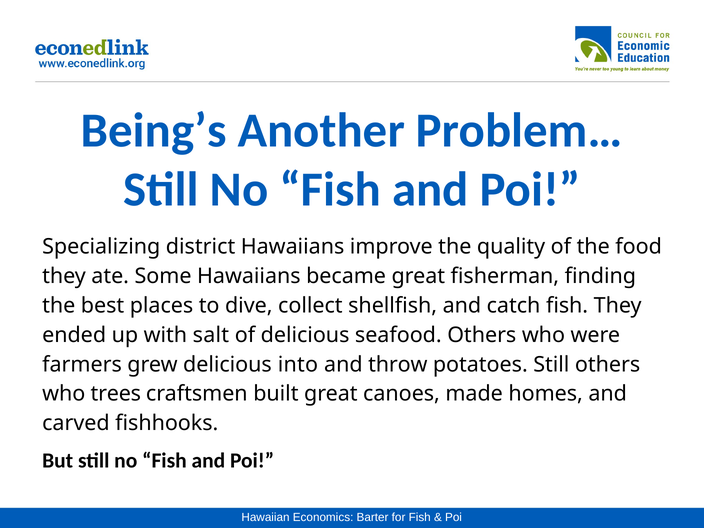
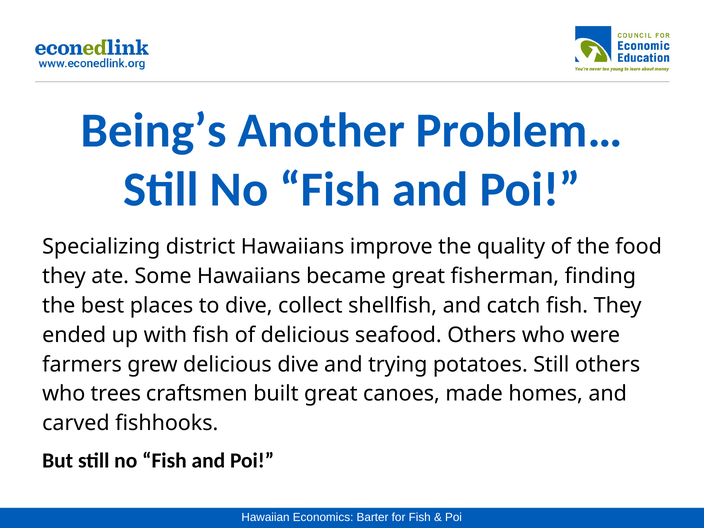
with salt: salt -> fish (211, 335)
delicious into: into -> dive (298, 364)
throw: throw -> trying (398, 364)
